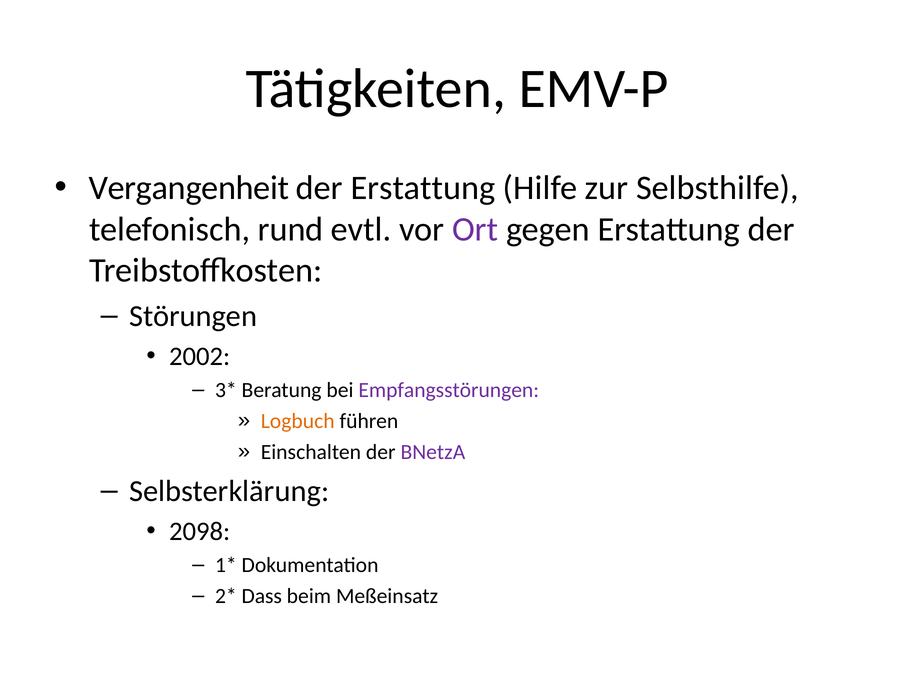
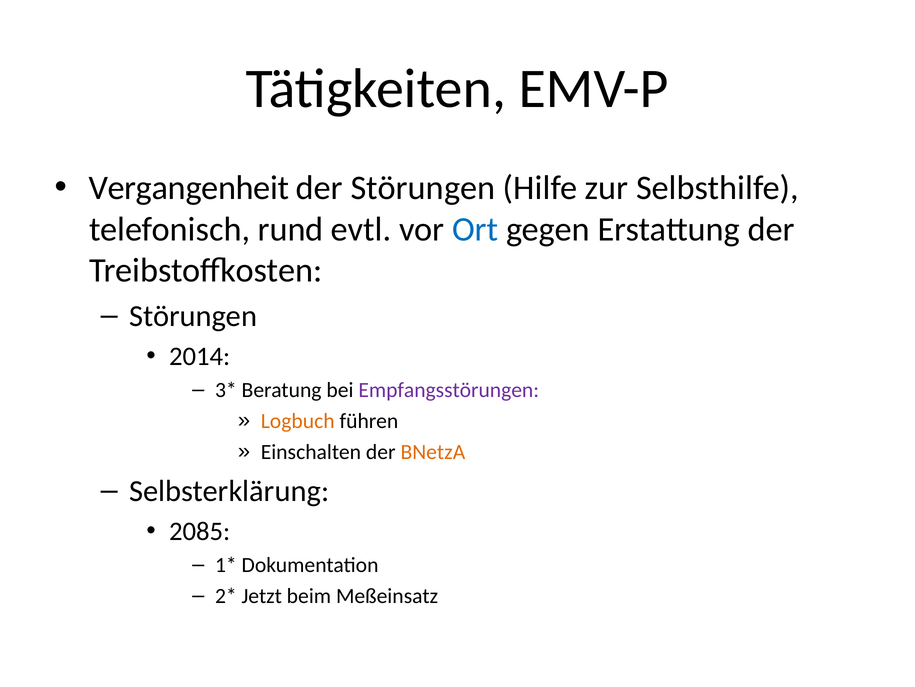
der Erstattung: Erstattung -> Störungen (423, 188)
Ort colour: purple -> blue (475, 229)
2002: 2002 -> 2014 (200, 356)
BNetzA colour: purple -> orange (433, 452)
2098: 2098 -> 2085 (200, 531)
Dass: Dass -> Jetzt (262, 596)
